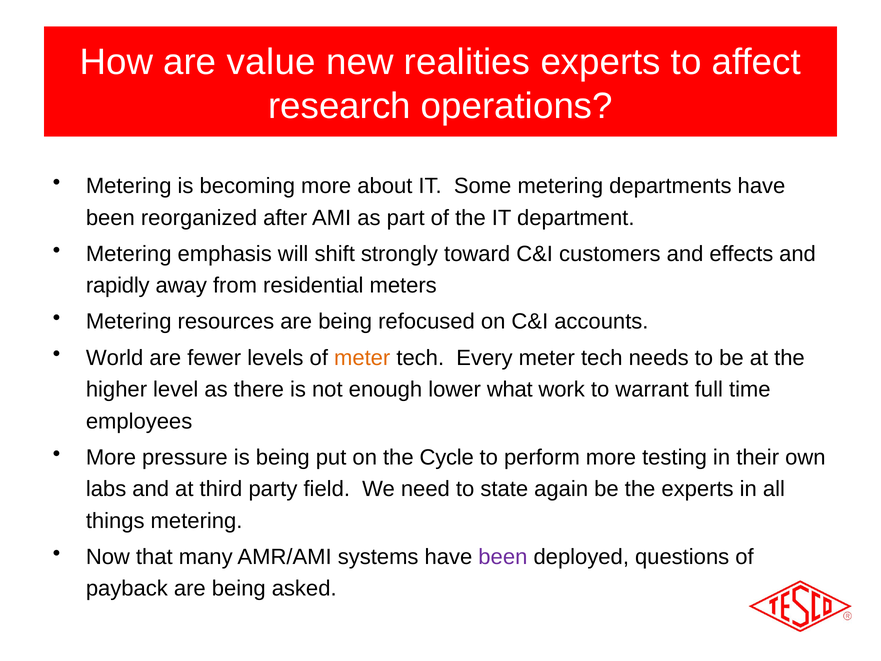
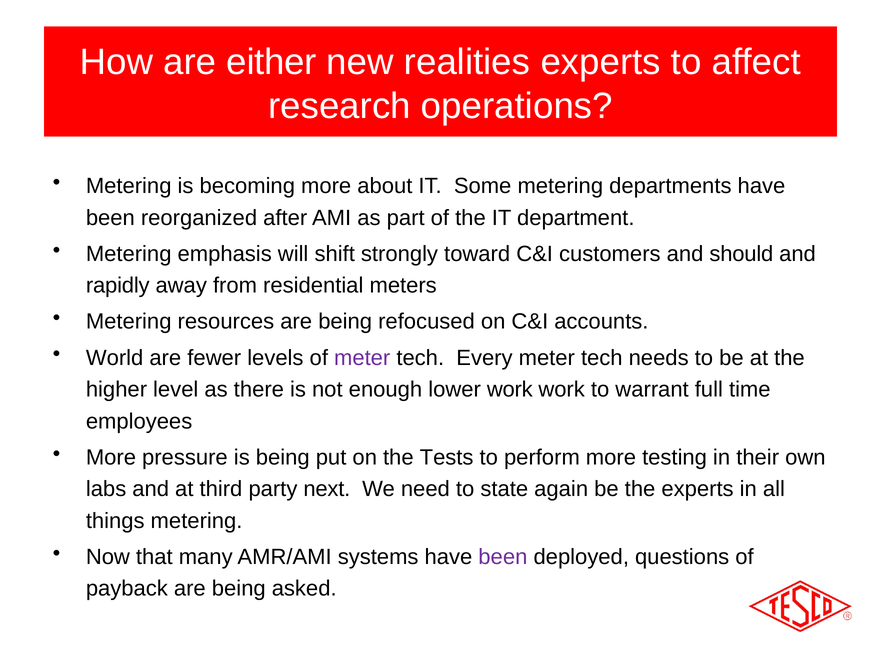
value: value -> either (272, 62)
effects: effects -> should (741, 254)
meter colour: orange -> purple (362, 358)
lower what: what -> work (510, 389)
Cycle: Cycle -> Tests (447, 457)
field: field -> next (327, 489)
